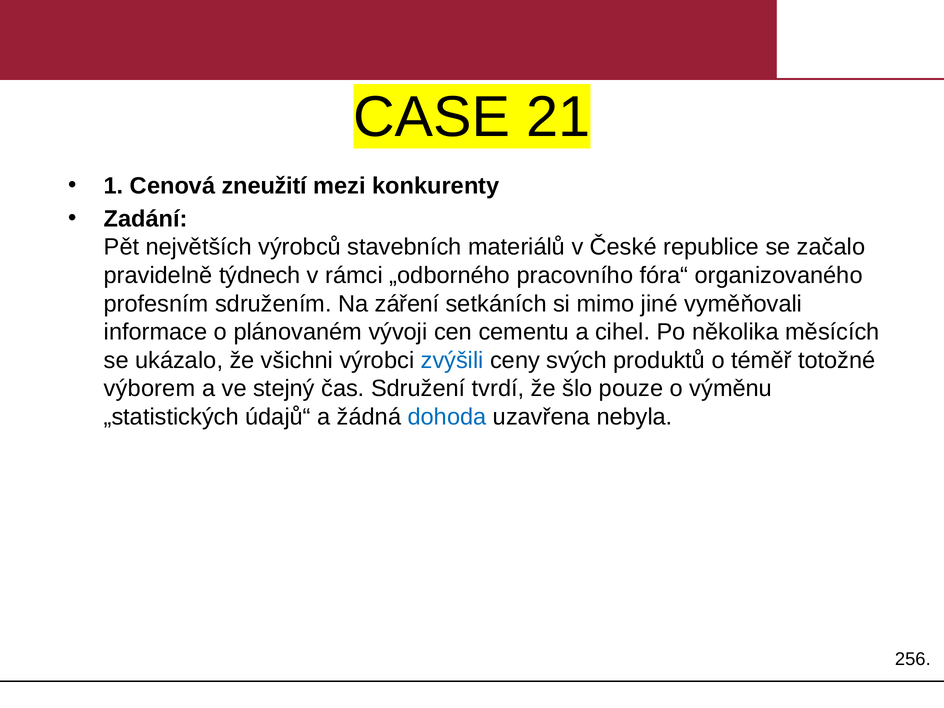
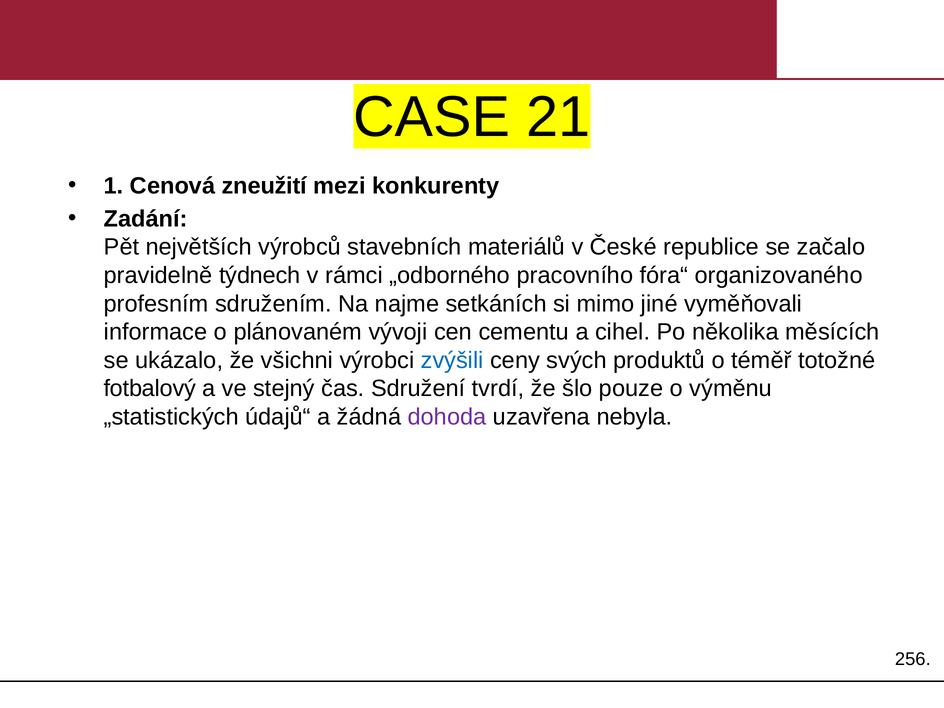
záření: záření -> najme (407, 304)
výborem: výborem -> fotbalový (150, 389)
dohoda colour: blue -> purple (447, 417)
